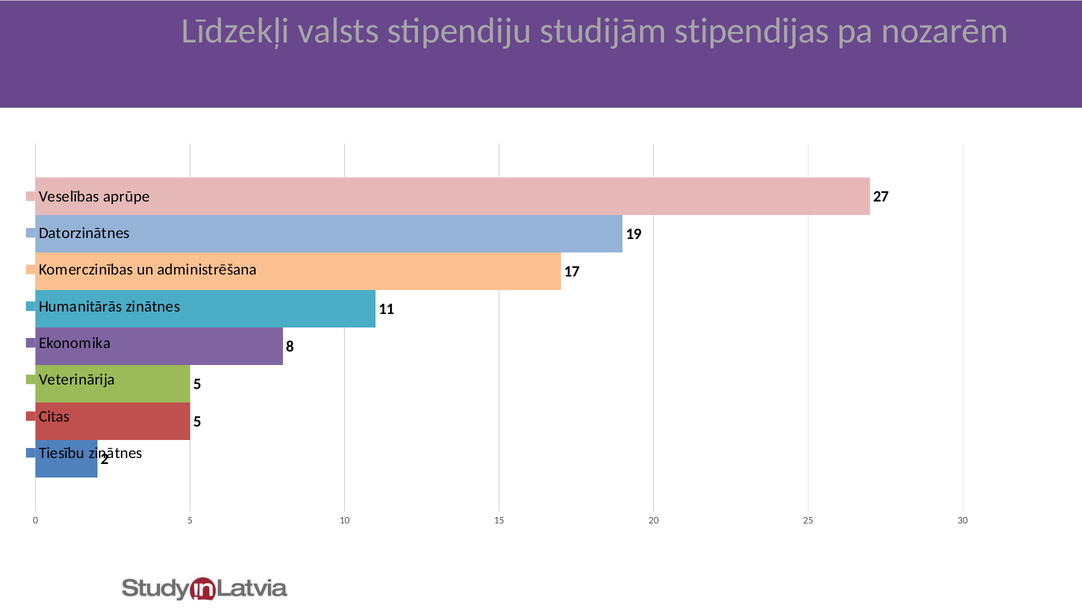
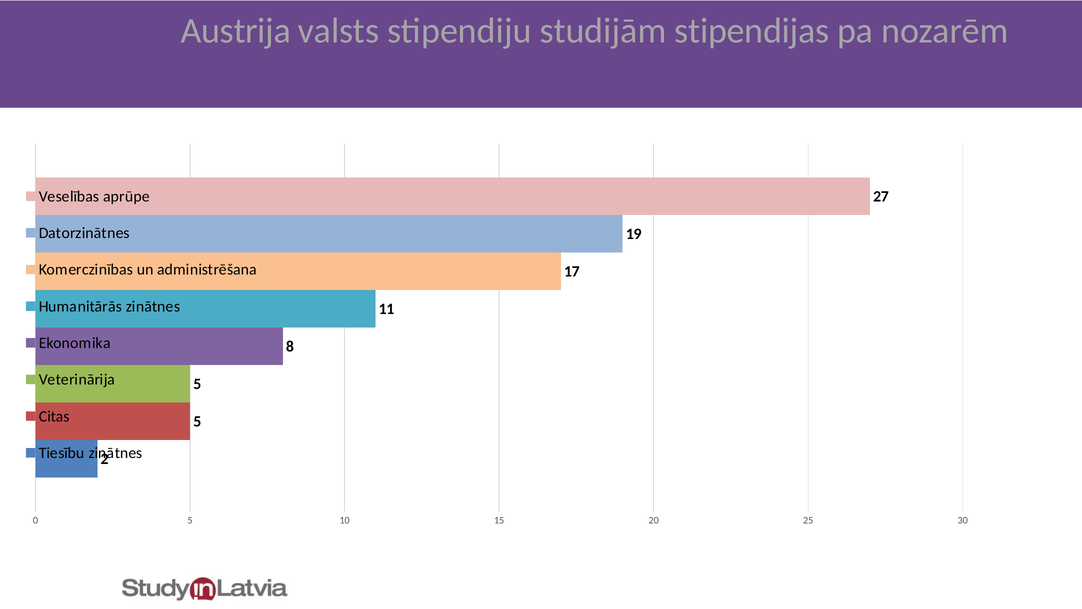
Līdzekļi: Līdzekļi -> Austrija (236, 31)
